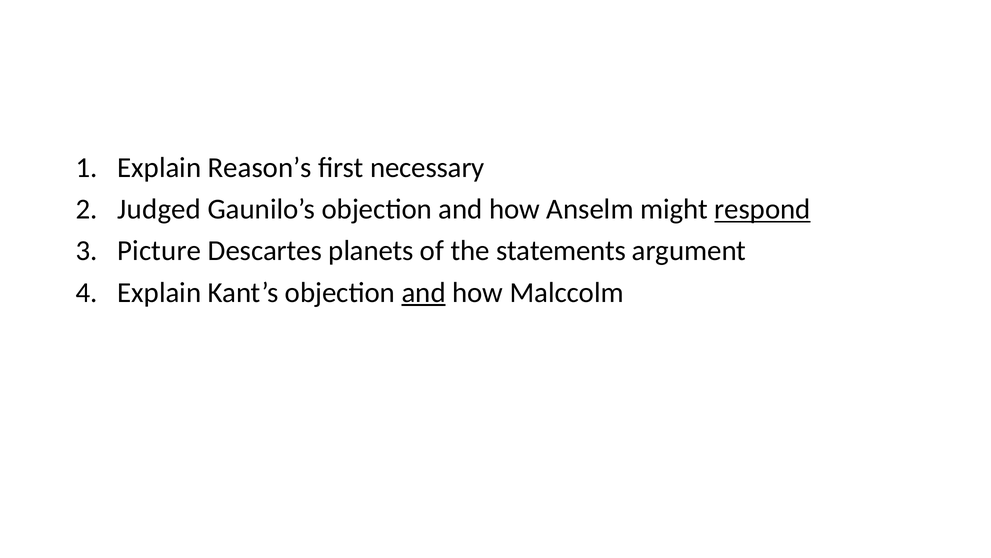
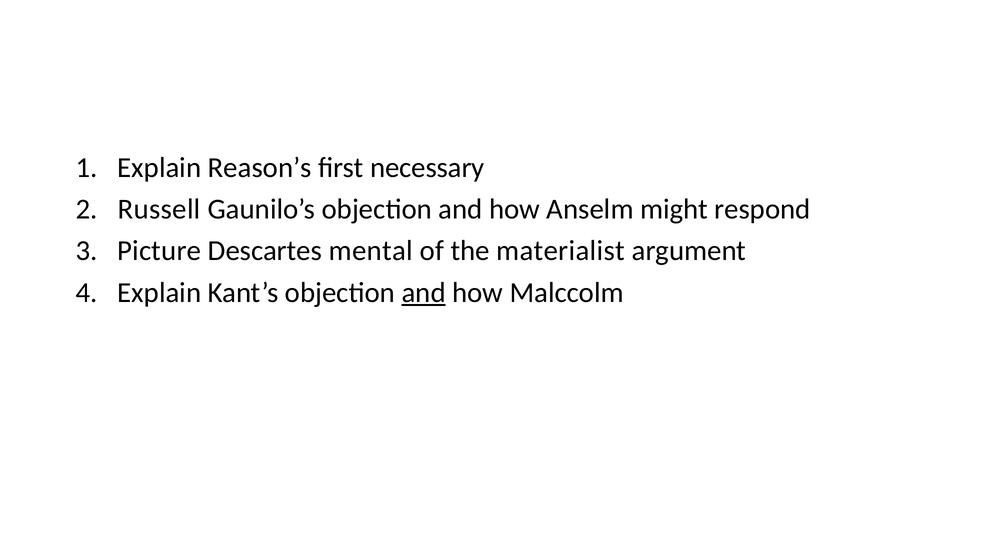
Judged: Judged -> Russell (159, 209)
respond underline: present -> none (762, 209)
planets: planets -> mental (371, 251)
statements: statements -> materialist (561, 251)
